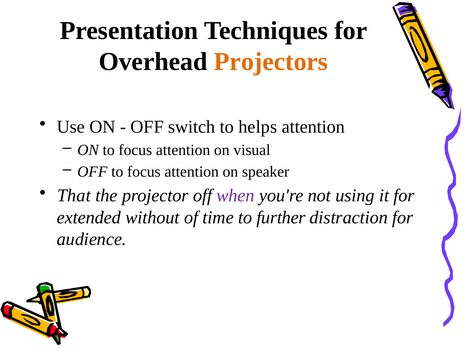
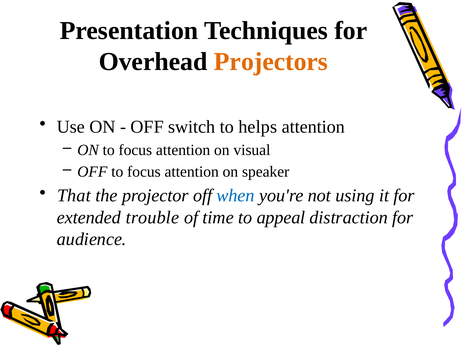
when colour: purple -> blue (236, 196)
without: without -> trouble (152, 217)
further: further -> appeal (281, 217)
